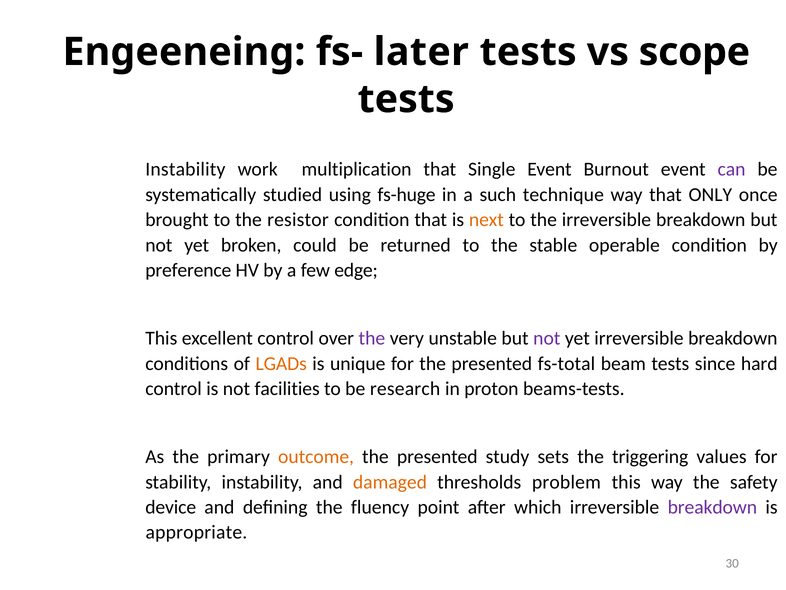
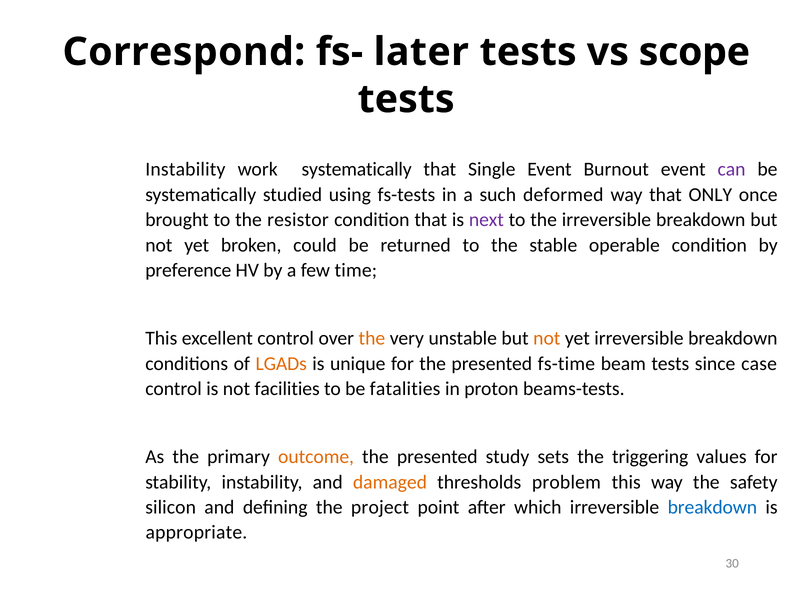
Engeeneing: Engeeneing -> Correspond (184, 52)
work multiplication: multiplication -> systematically (357, 169)
fs-huge: fs-huge -> fs-tests (406, 195)
technique: technique -> deformed (563, 195)
next colour: orange -> purple (486, 220)
edge: edge -> time (356, 270)
the colour: purple -> orange (372, 338)
not colour: purple -> orange (547, 338)
fs-total: fs-total -> fs-time (566, 363)
hard: hard -> case (759, 363)
research: research -> fatalities (405, 388)
device: device -> silicon (171, 507)
fluency: fluency -> project (380, 507)
breakdown colour: purple -> blue (712, 507)
